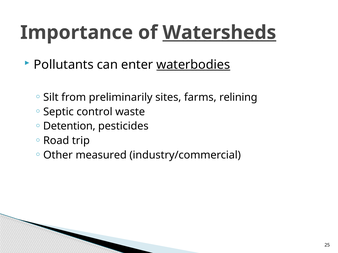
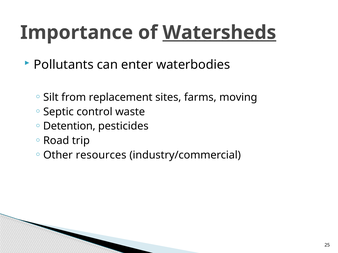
waterbodies underline: present -> none (193, 65)
preliminarily: preliminarily -> replacement (121, 97)
relining: relining -> moving (238, 97)
measured: measured -> resources (101, 155)
